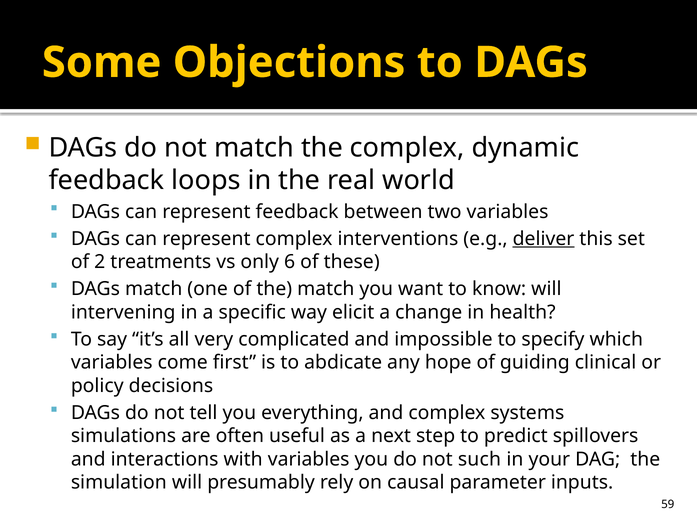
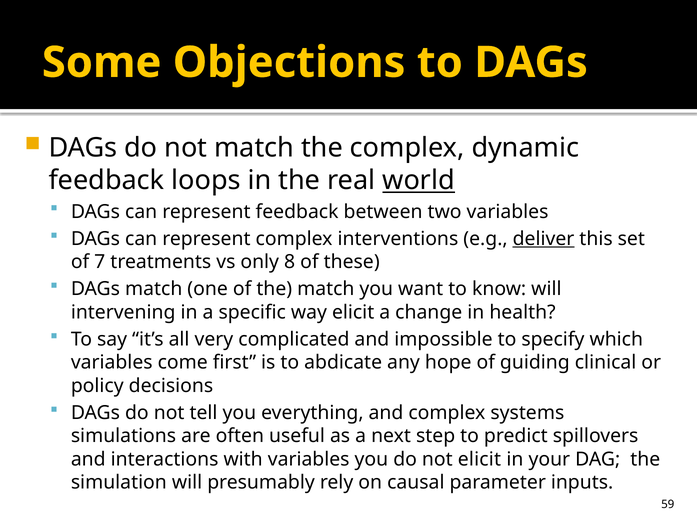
world underline: none -> present (419, 181)
2: 2 -> 7 (100, 262)
6: 6 -> 8 (290, 262)
not such: such -> elicit (479, 460)
